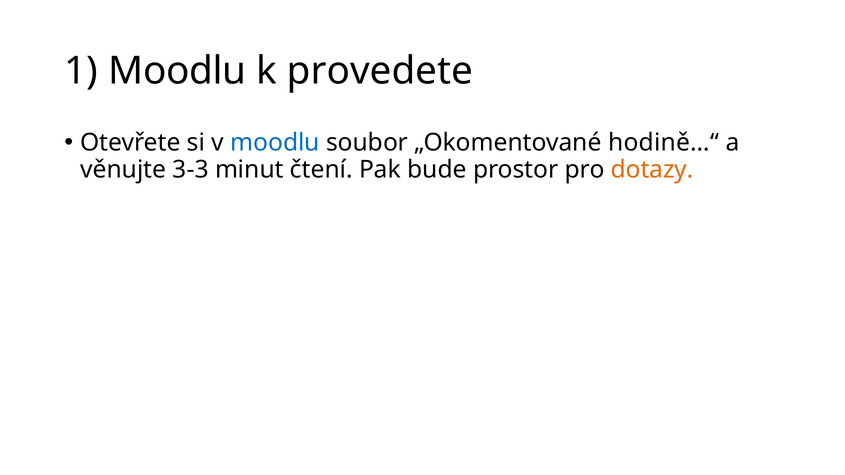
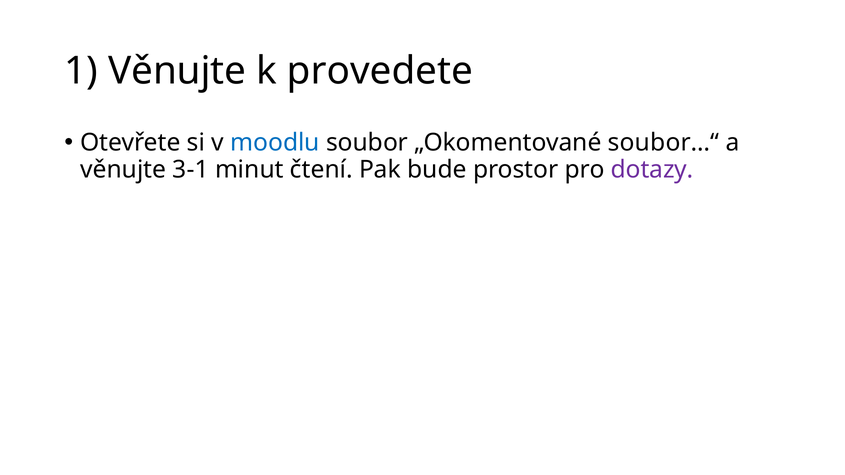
1 Moodlu: Moodlu -> Věnujte (177, 71)
hodině…“: hodině…“ -> soubor…“ (664, 143)
3-3: 3-3 -> 3-1 (191, 169)
dotazy colour: orange -> purple (652, 169)
